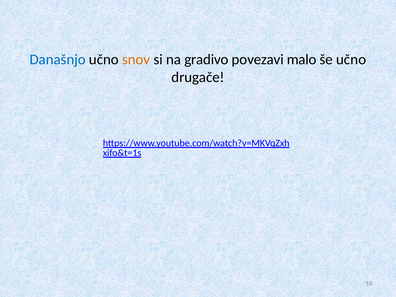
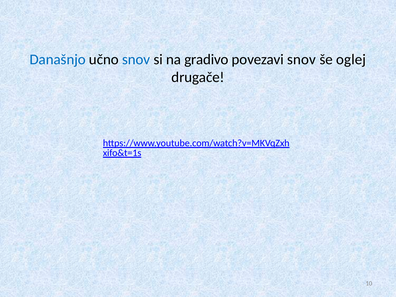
snov colour: orange -> blue (136, 59)
povezavi malo: malo -> snov (302, 59)
še učno: učno -> oglej (351, 59)
